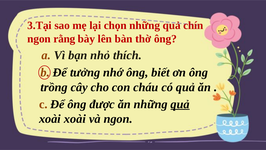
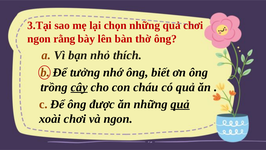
quả chín: chín -> chơi (193, 25)
cây underline: none -> present (79, 87)
xoài xoài: xoài -> chơi (75, 119)
